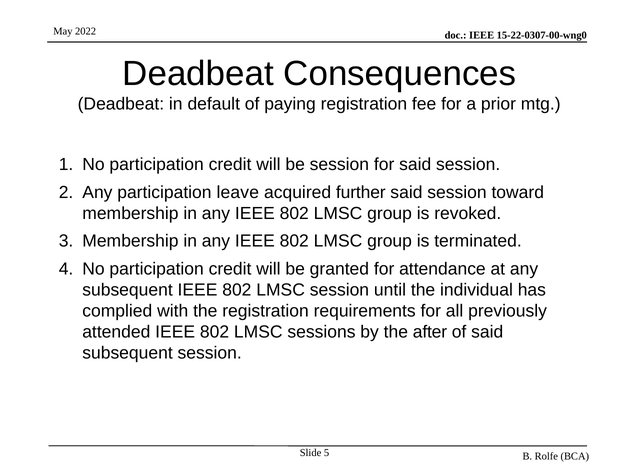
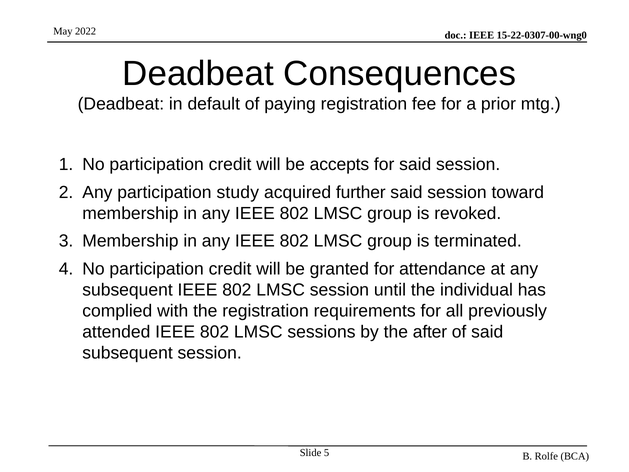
be session: session -> accepts (339, 164)
leave: leave -> study (238, 192)
